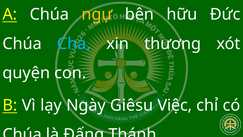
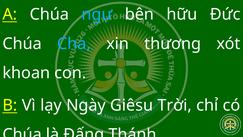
ngự colour: yellow -> light blue (97, 14)
quyện: quyện -> khoan (26, 73)
Việc: Việc -> Trời (175, 105)
